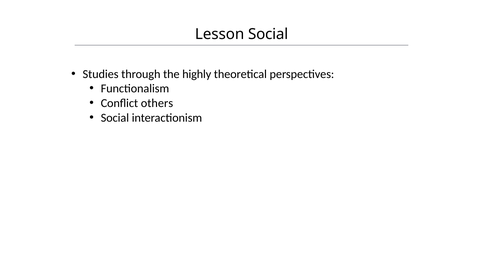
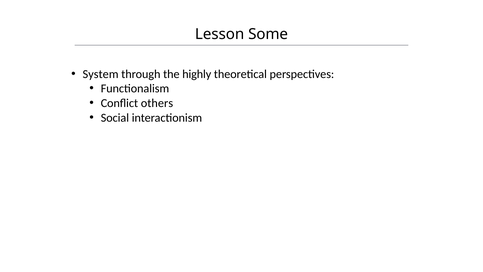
Lesson Social: Social -> Some (268, 34)
Studies: Studies -> System (101, 74)
